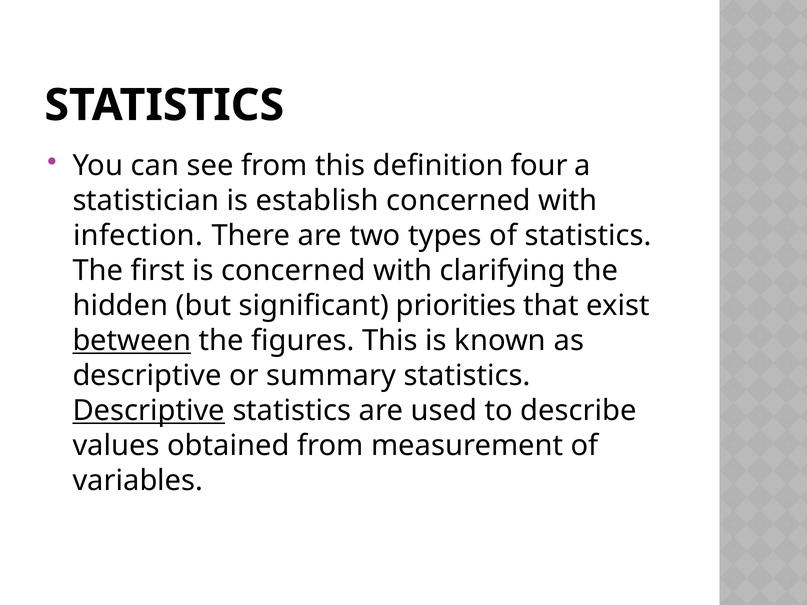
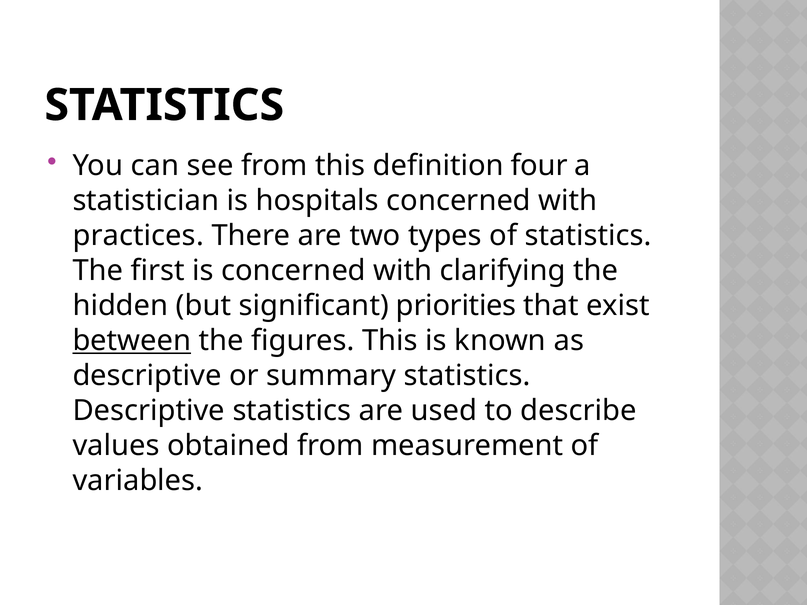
establish: establish -> hospitals (317, 201)
infection: infection -> practices (138, 236)
Descriptive underline: present -> none (149, 411)
